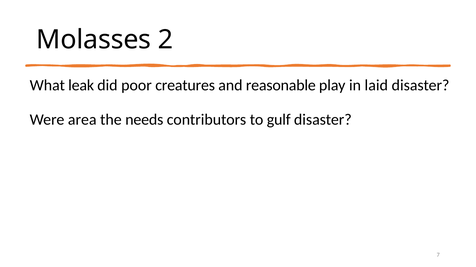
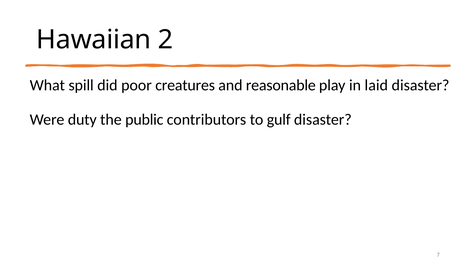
Molasses: Molasses -> Hawaiian (94, 40)
leak: leak -> spill (81, 86)
area: area -> duty (82, 120)
needs: needs -> public (144, 120)
